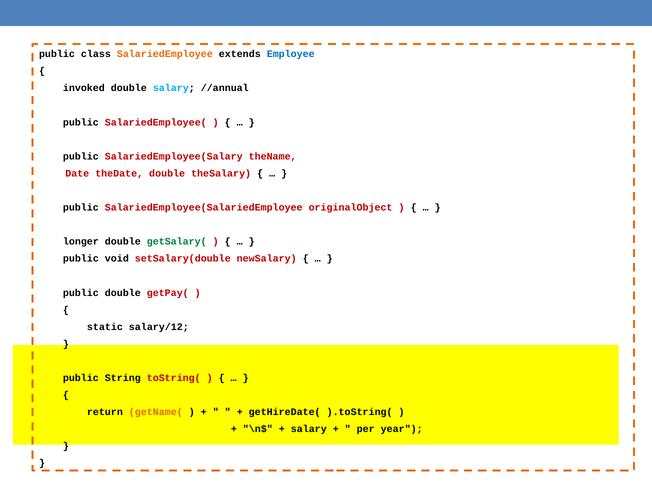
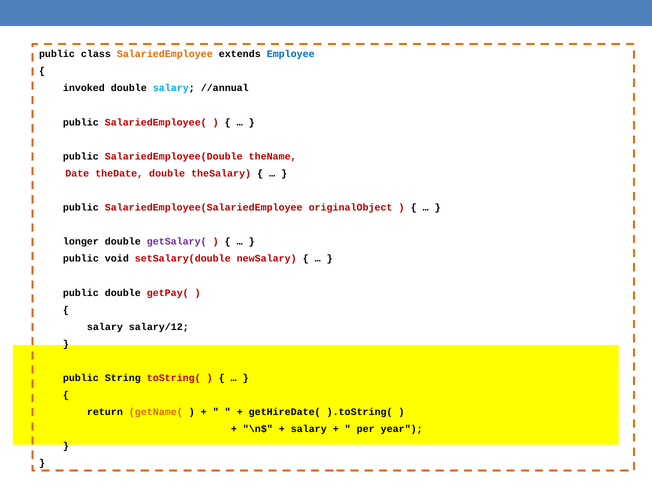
SalariedEmployee(Salary: SalariedEmployee(Salary -> SalariedEmployee(Double (174, 156)
getSalary( colour: green -> purple (177, 242)
static: static -> salary (105, 327)
